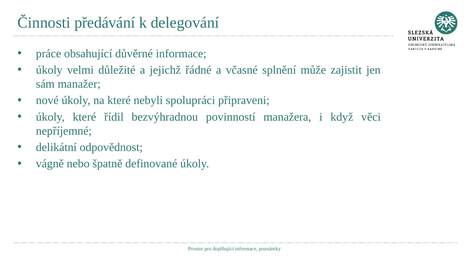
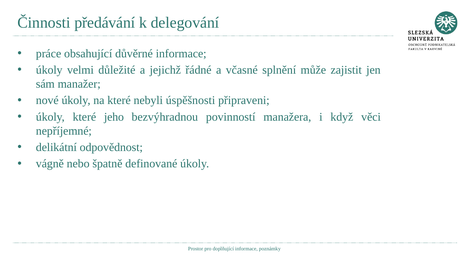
spolupráci: spolupráci -> úspěšnosti (190, 100)
řídil: řídil -> jeho (114, 117)
